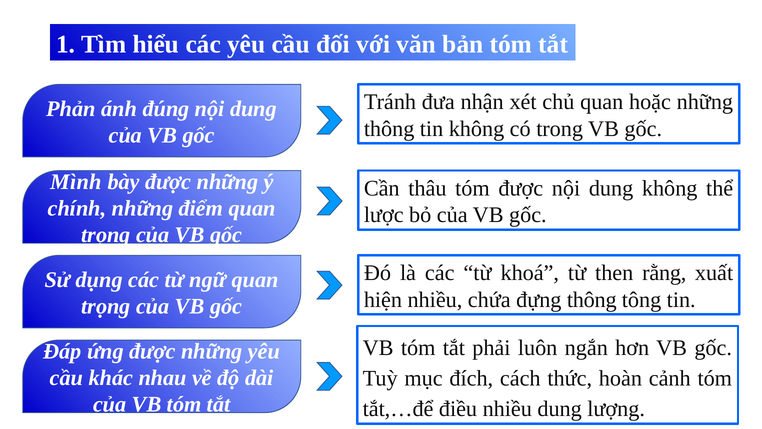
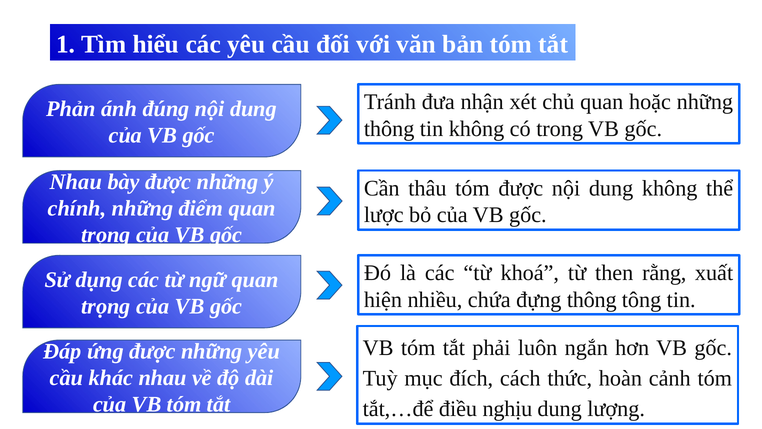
Mình: Mình -> Nhau (76, 182)
điều nhiều: nhiều -> nghịu (507, 409)
